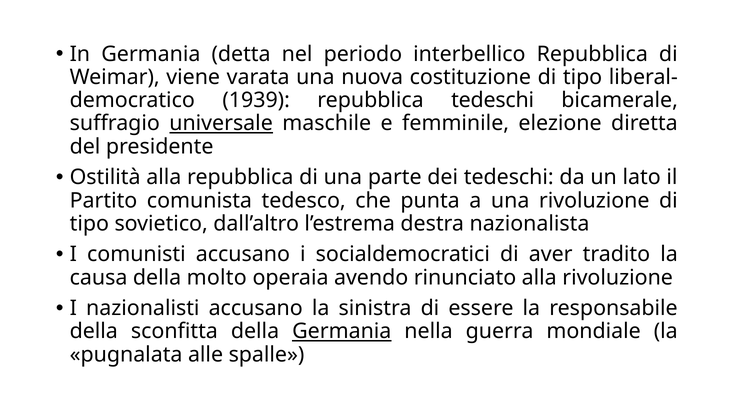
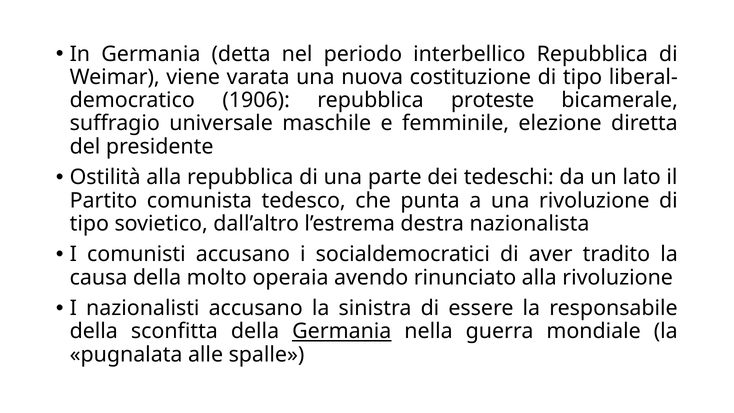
1939: 1939 -> 1906 (256, 100)
repubblica tedeschi: tedeschi -> proteste (493, 100)
universale underline: present -> none (221, 123)
